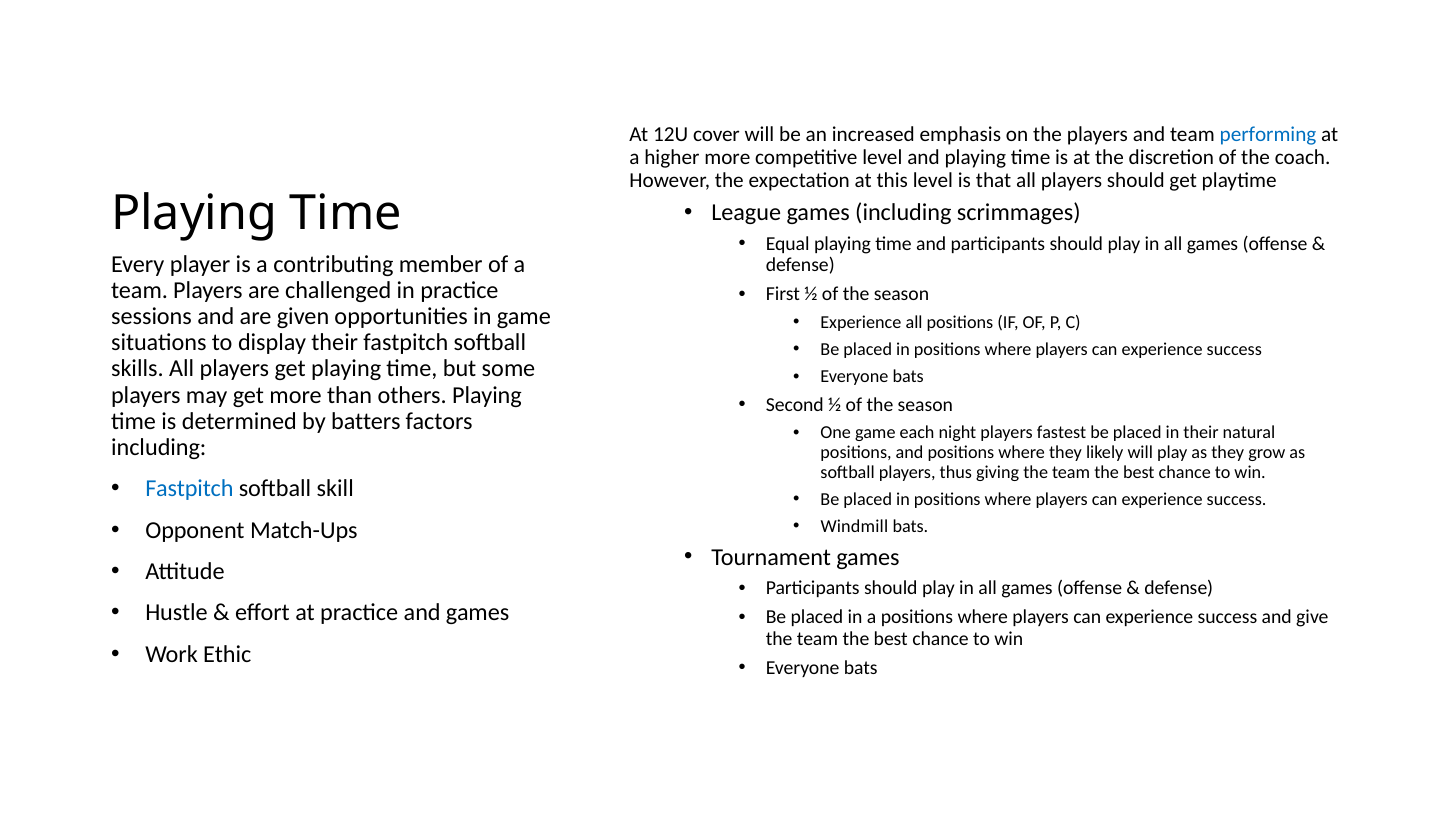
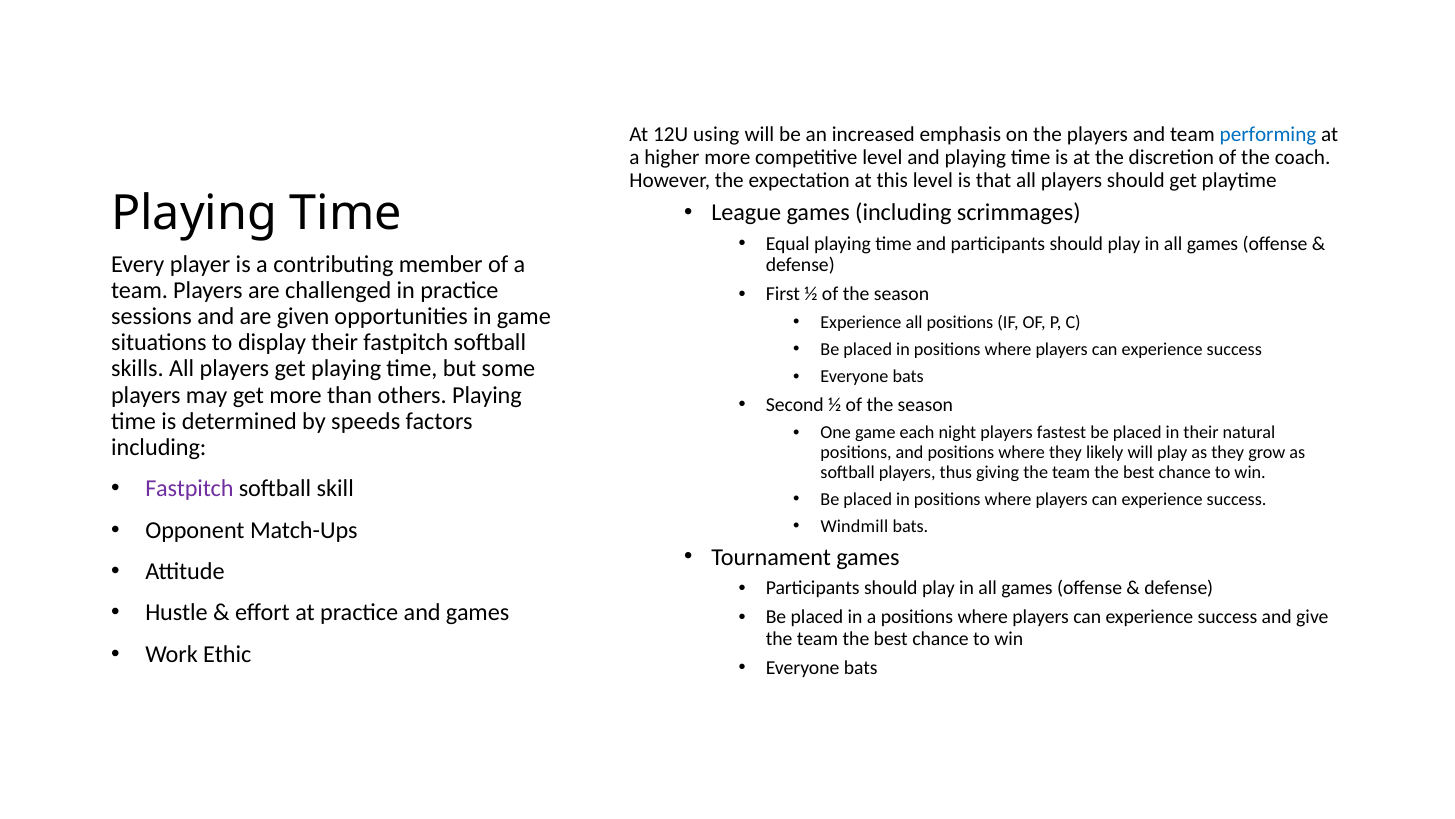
cover: cover -> using (716, 135)
batters: batters -> speeds (366, 421)
Fastpitch colour: blue -> purple (189, 488)
